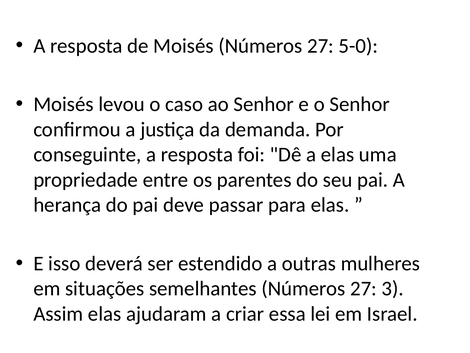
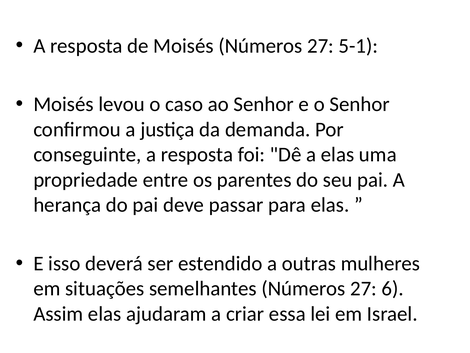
5-0: 5-0 -> 5-1 (358, 46)
3: 3 -> 6 (393, 288)
